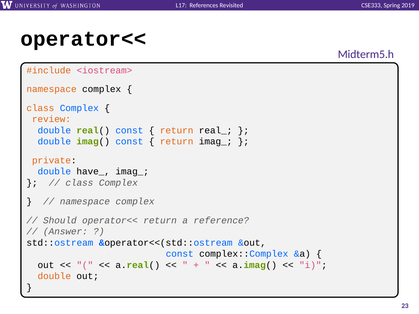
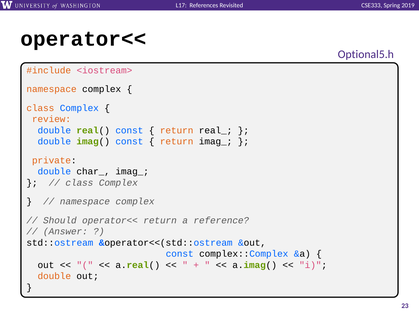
Midterm5.h: Midterm5.h -> Optional5.h (366, 54)
have_: have_ -> char_ (93, 172)
